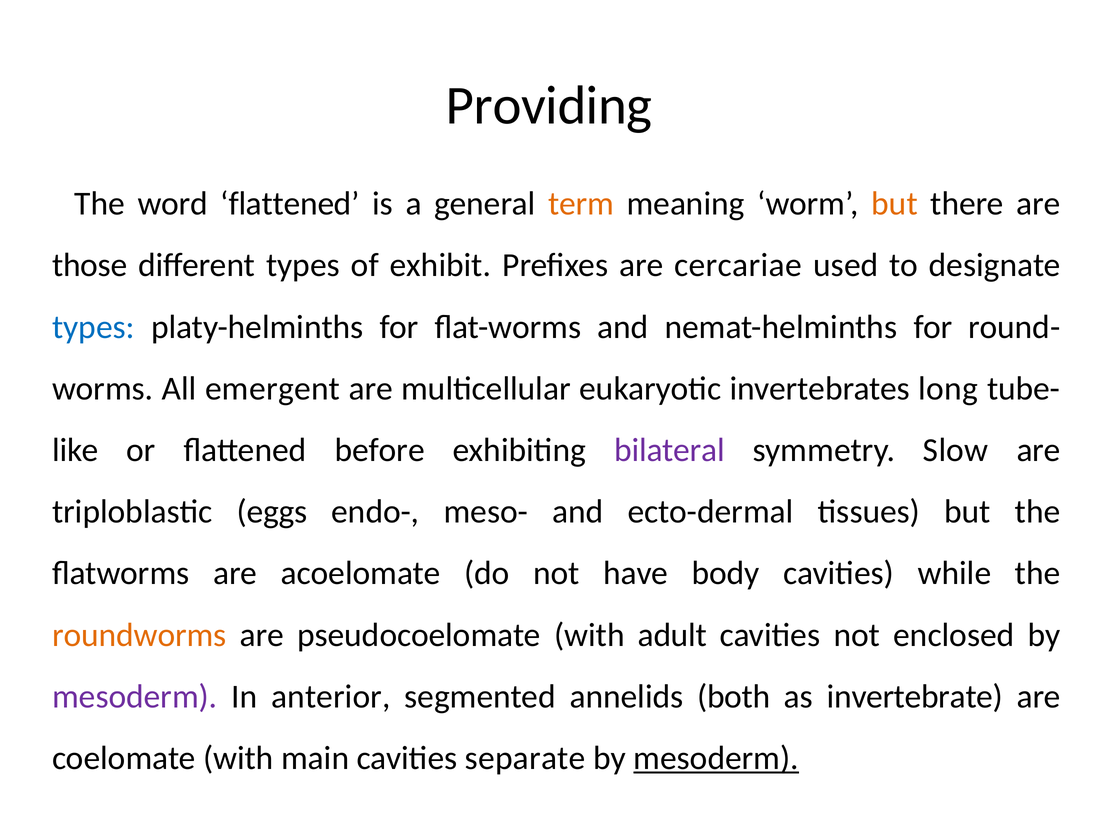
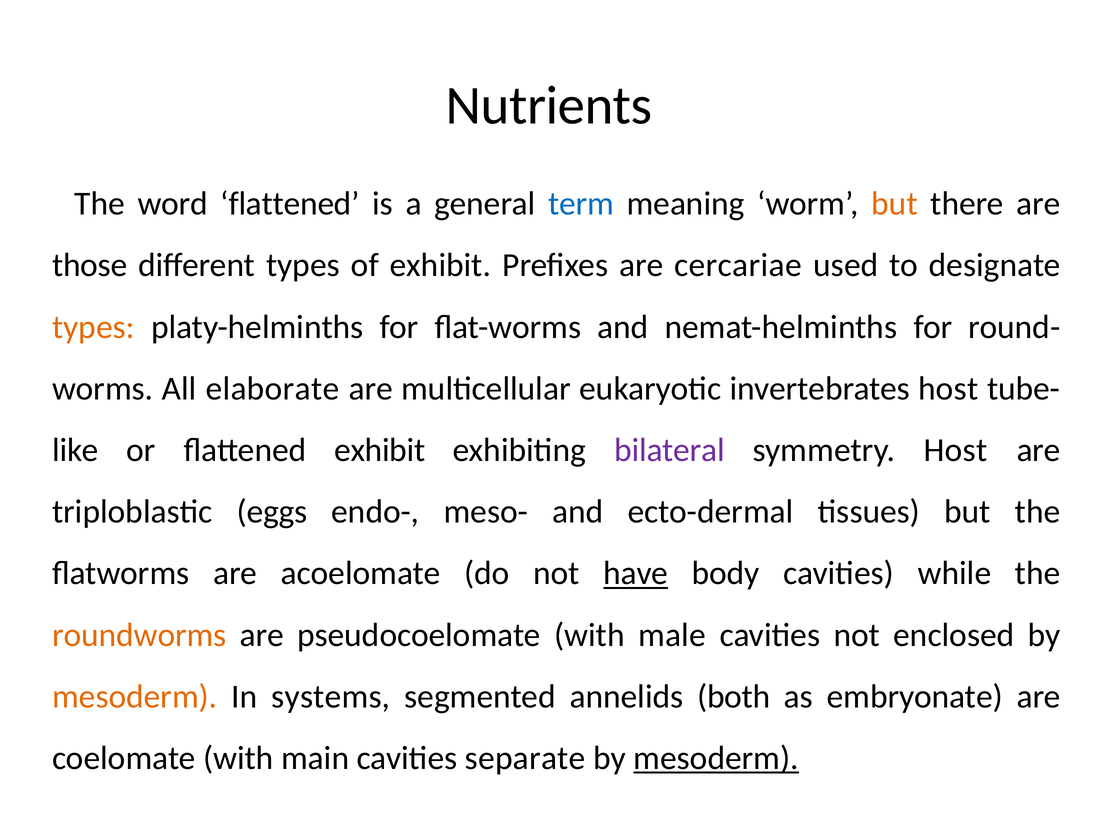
Providing: Providing -> Nutrients (549, 105)
term colour: orange -> blue (581, 204)
types colour: blue -> orange (93, 327)
emergent: emergent -> elaborate (273, 388)
invertebrates long: long -> host (948, 388)
flattened before: before -> exhibit (380, 450)
symmetry Slow: Slow -> Host (956, 450)
have underline: none -> present (636, 573)
adult: adult -> male (672, 635)
mesoderm colour: purple -> orange (135, 696)
anterior: anterior -> systems (331, 696)
invertebrate: invertebrate -> embryonate (915, 696)
